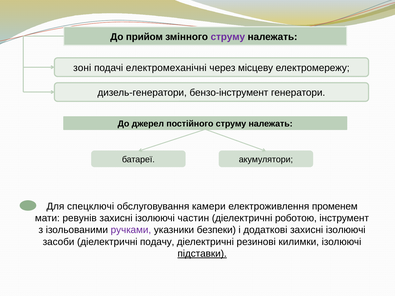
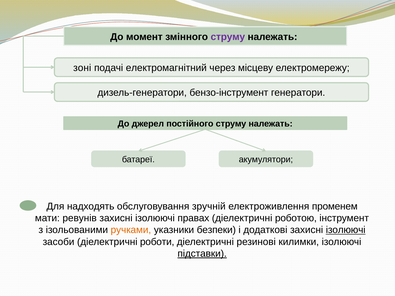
прийом: прийом -> момент (144, 37)
електромеханічні: електромеханічні -> електромагнітний (166, 68)
спецключі: спецключі -> надходять (91, 206)
камери: камери -> зручній (209, 206)
частин: частин -> правах (193, 218)
ручками colour: purple -> orange (131, 230)
ізолюючі underline: none -> present (346, 230)
подачу: подачу -> роботи (157, 242)
